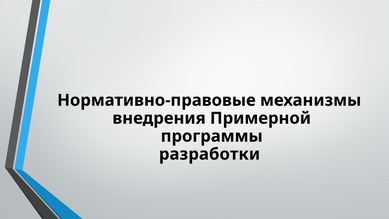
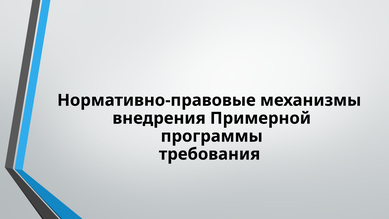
разработки: разработки -> требования (210, 154)
